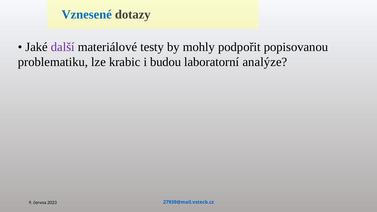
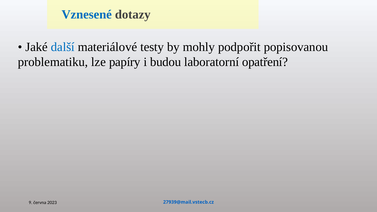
další colour: purple -> blue (63, 47)
krabic: krabic -> papíry (125, 62)
analýze: analýze -> opatření (265, 62)
